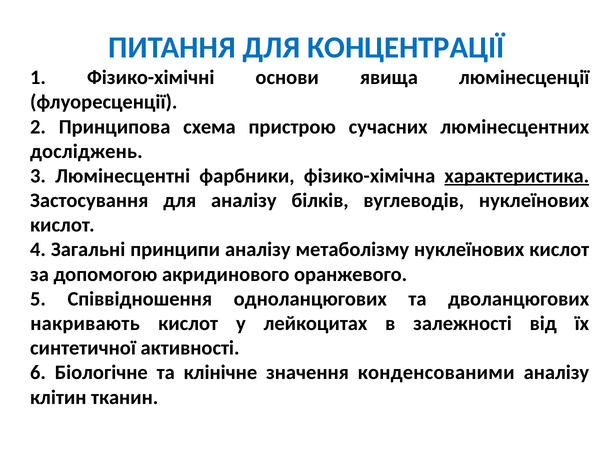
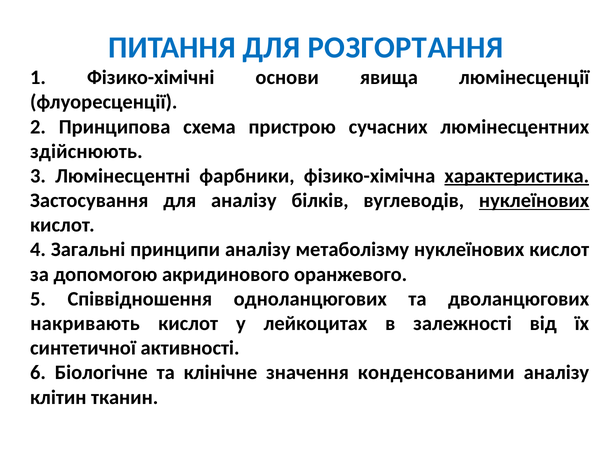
КОНЦЕНТРАЦІЇ: КОНЦЕНТРАЦІЇ -> РОЗГОРТАННЯ (406, 48)
досліджень: досліджень -> здійснюють (86, 151)
нуклеїнових underline: none -> present (534, 201)
